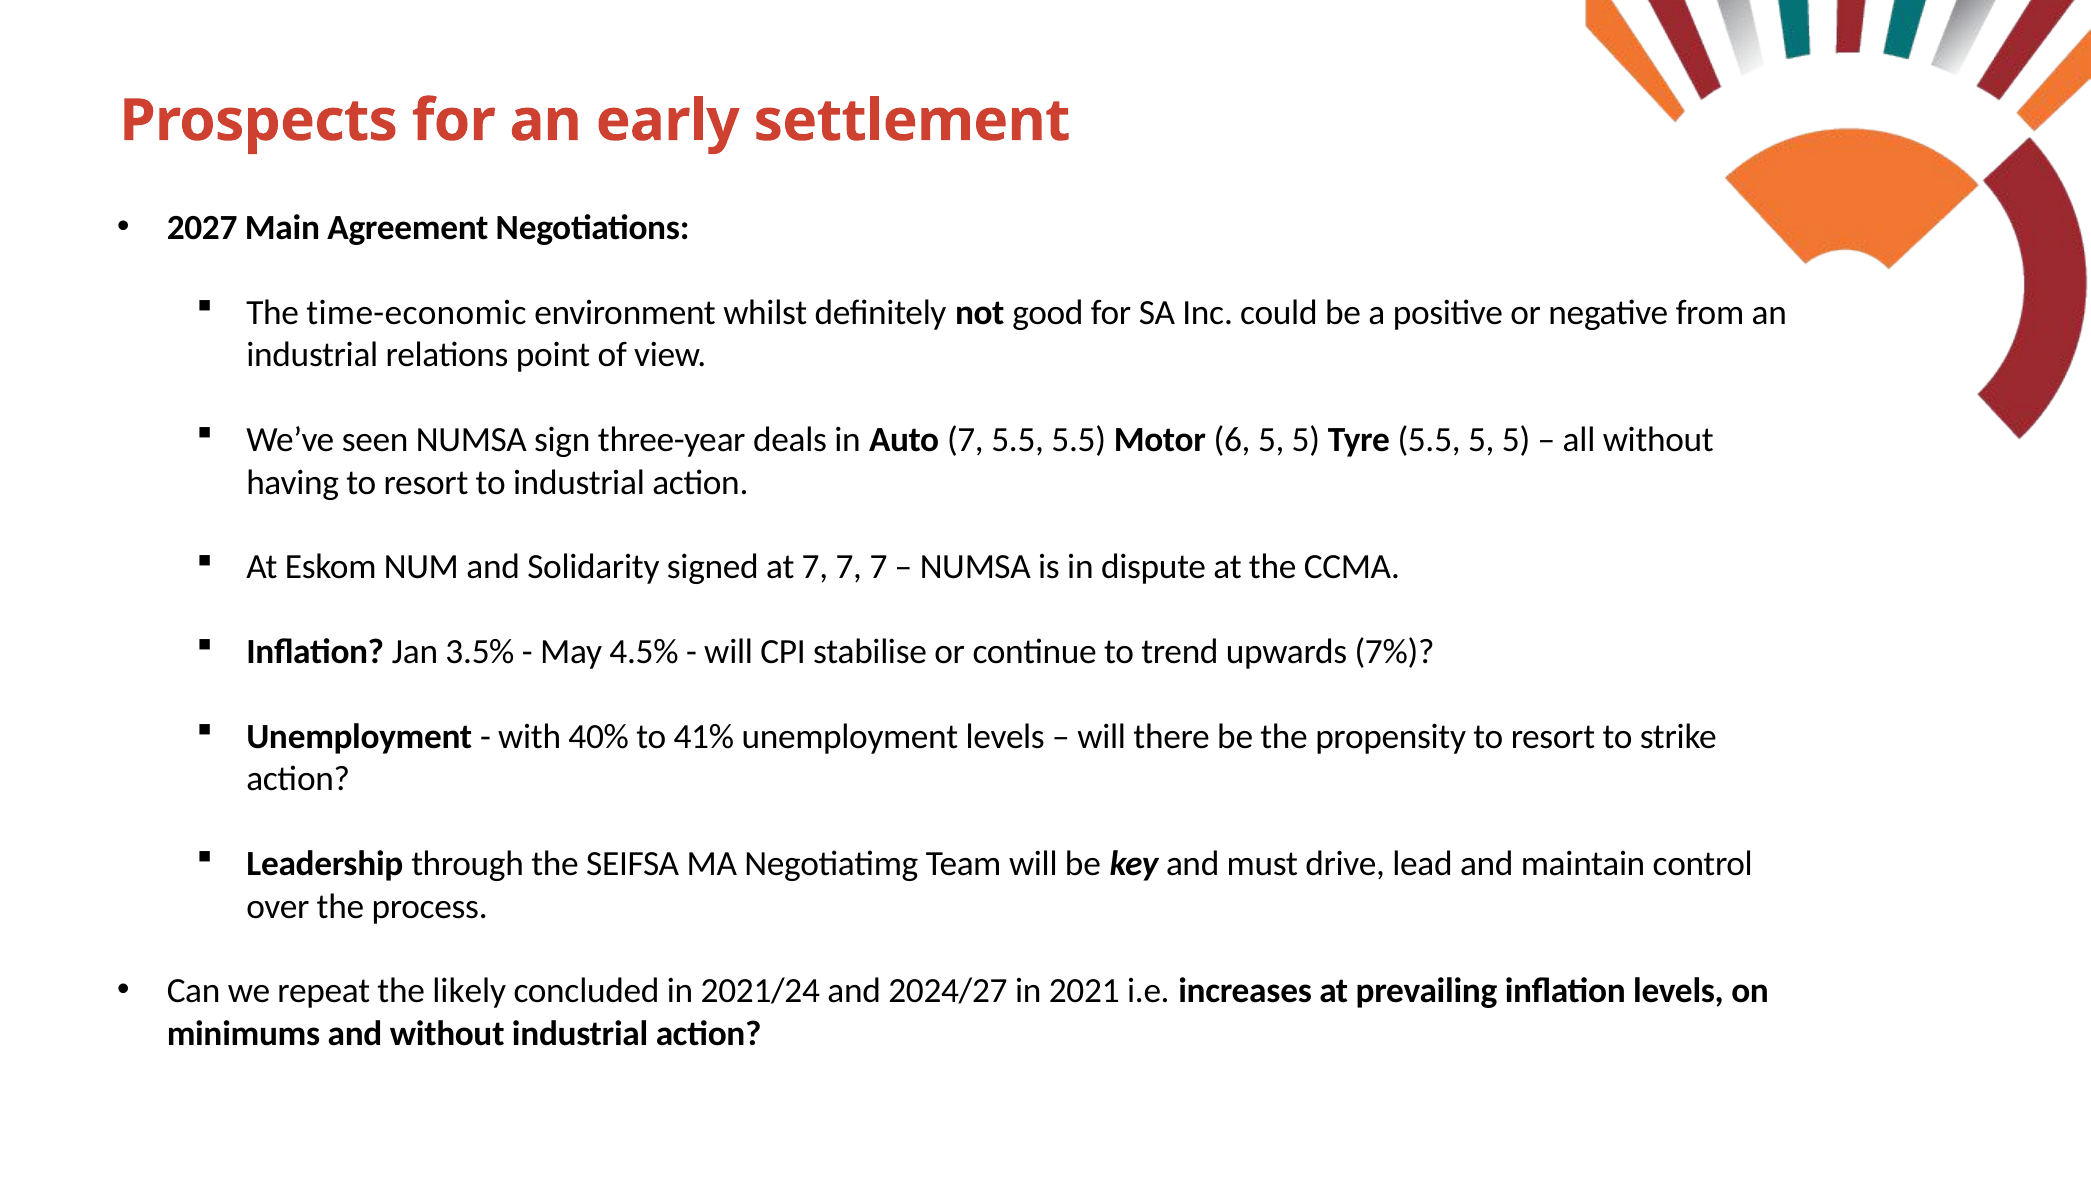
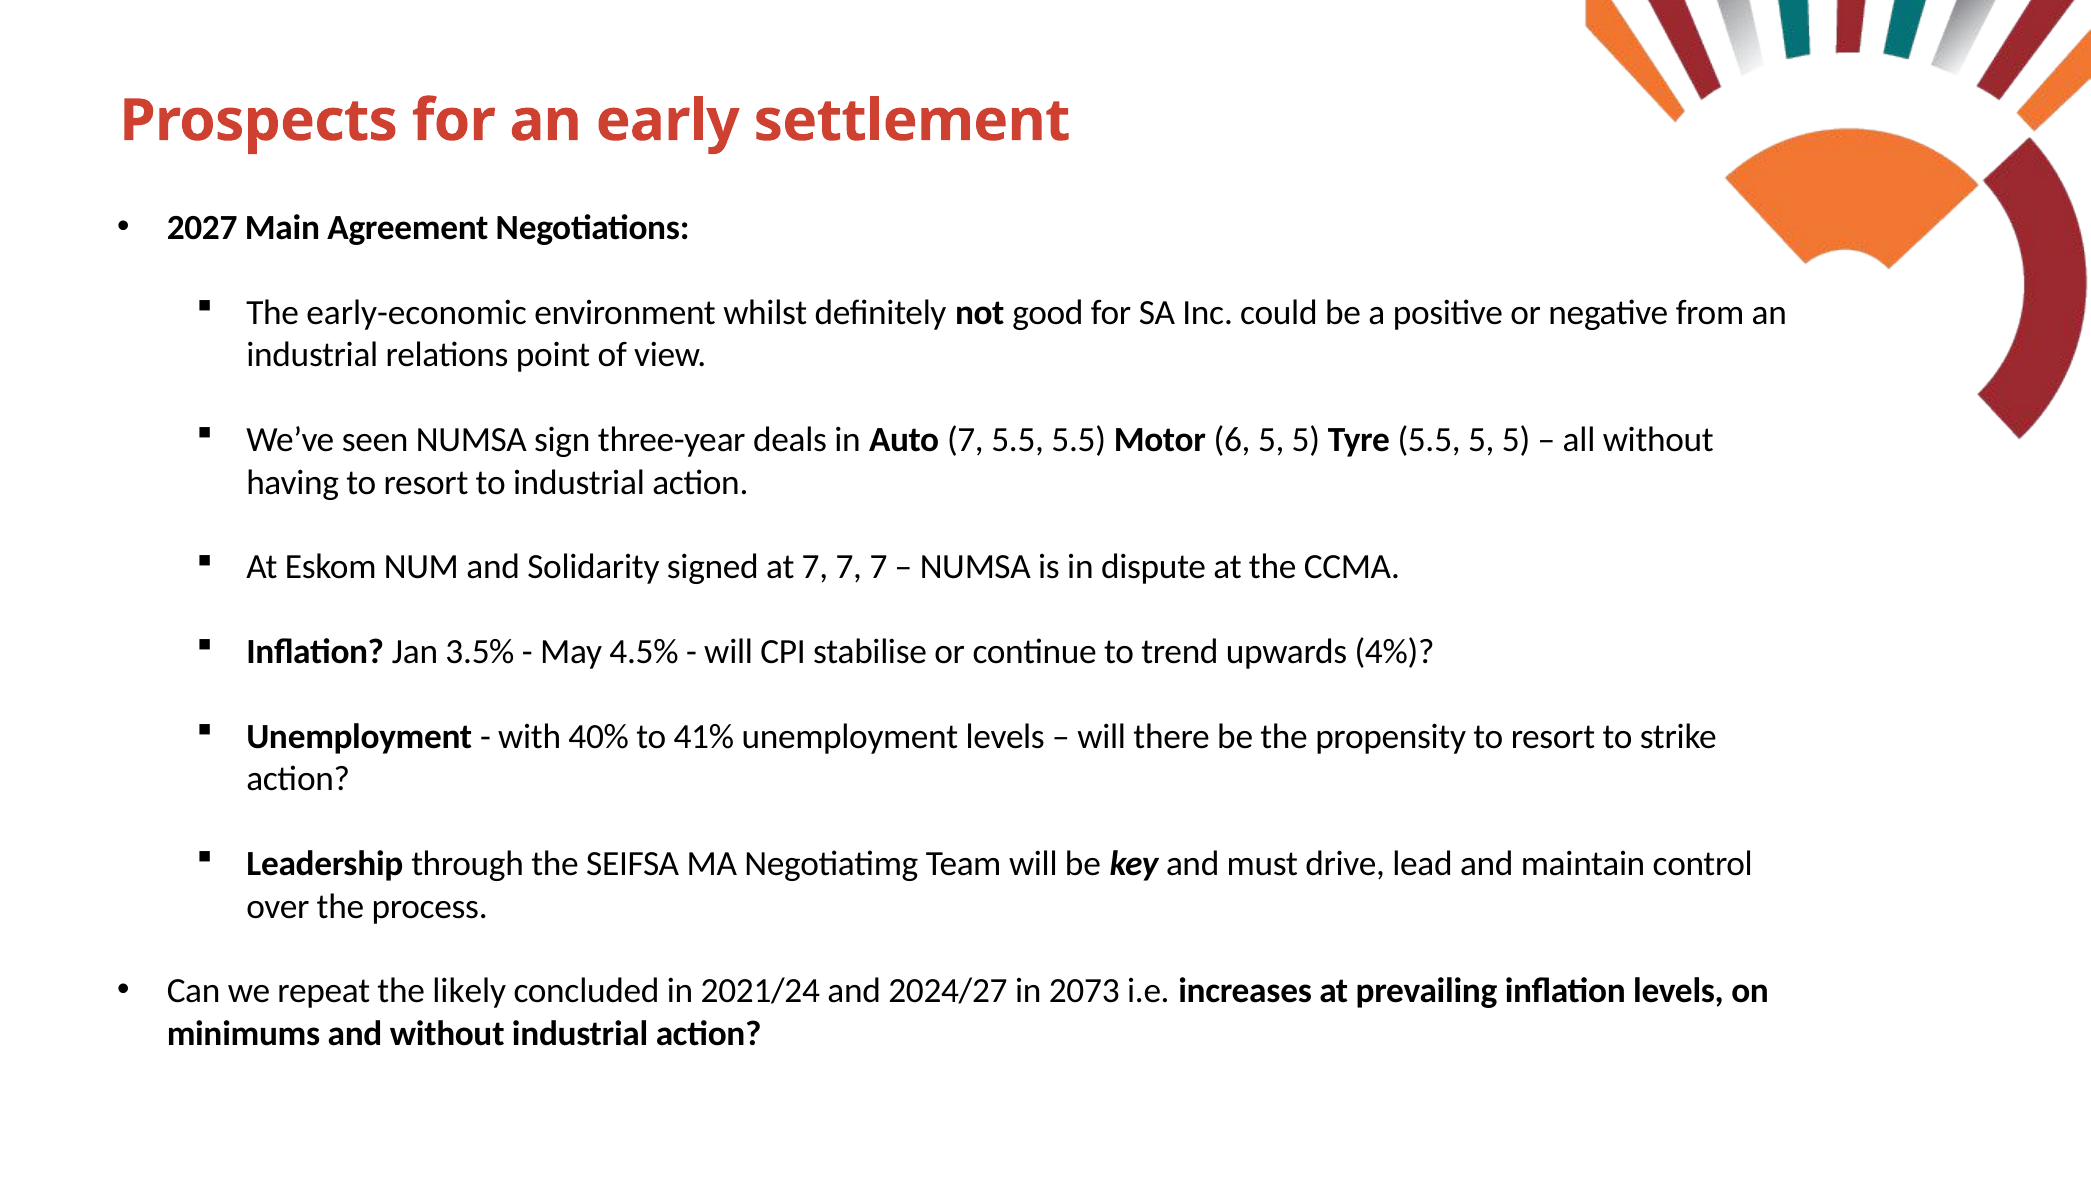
time-economic: time-economic -> early-economic (417, 313)
7%: 7% -> 4% (1395, 652)
2021: 2021 -> 2073 (1084, 992)
